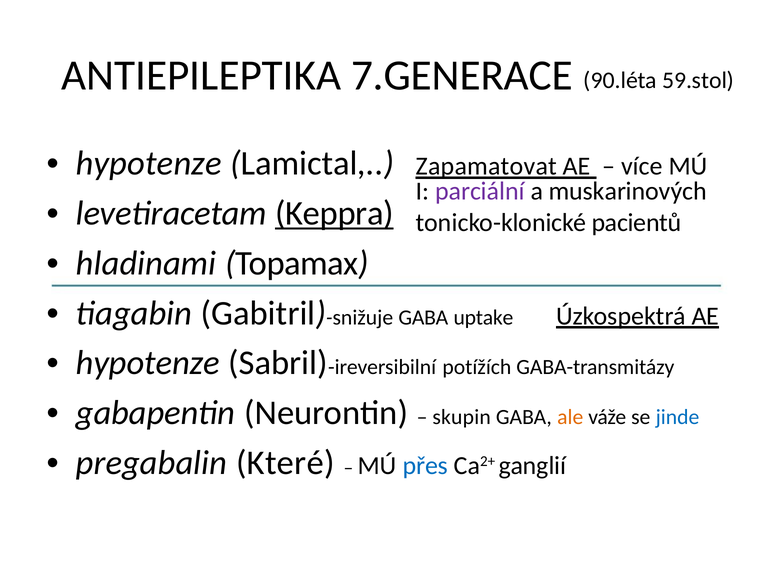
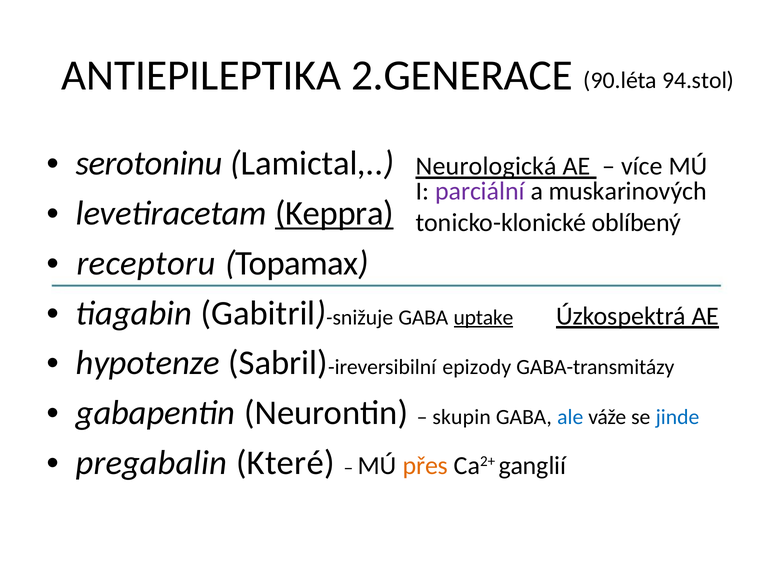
7.GENERACE: 7.GENERACE -> 2.GENERACE (462, 75)
59.stol: 59.stol -> 94.stol (698, 80)
hypotenze: hypotenze -> serotoninu (149, 164)
Zapamatovat: Zapamatovat -> Neurologická (486, 166)
pacientů: pacientů -> oblíbený (637, 223)
hladinami: hladinami -> receptoru (146, 263)
uptake underline: none -> present (483, 318)
potížích: potížích -> epizody (477, 367)
ale colour: orange -> blue (570, 417)
přes colour: blue -> orange (425, 466)
